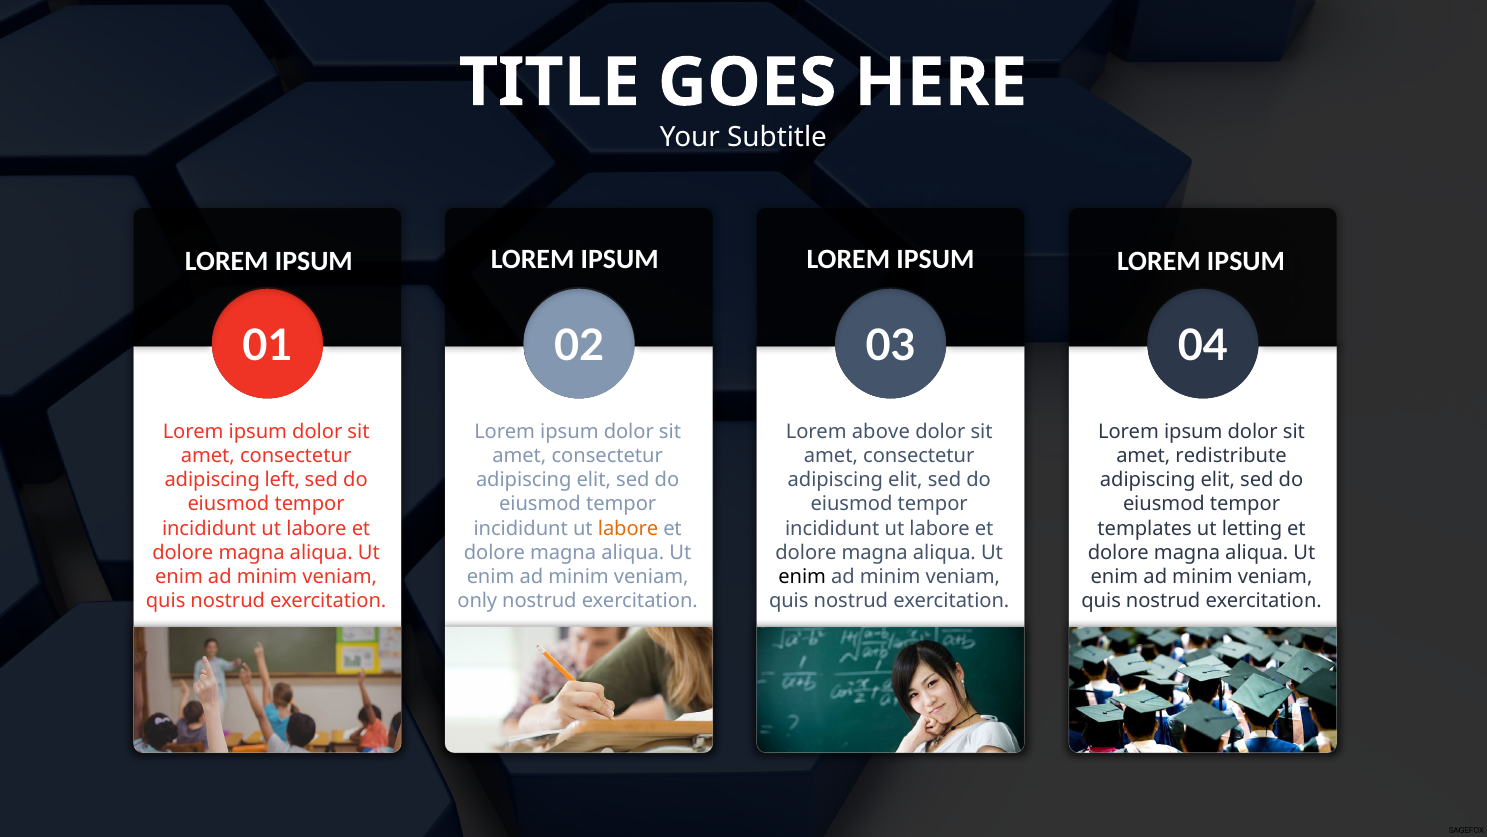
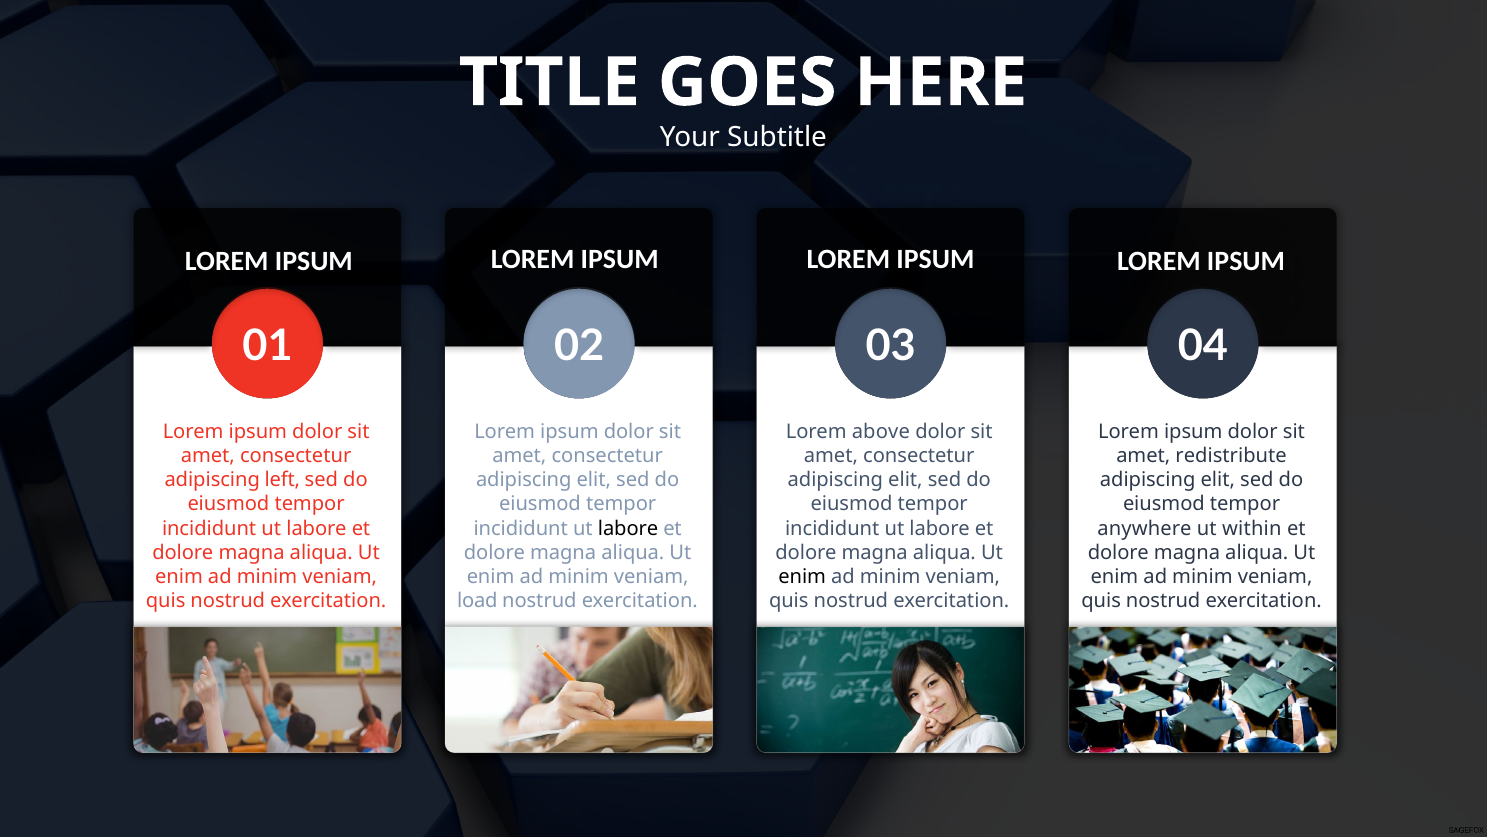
labore colour: orange -> black (628, 528)
templates: templates -> anywhere (1145, 528)
letting: letting -> within (1252, 528)
only: only -> load (477, 601)
